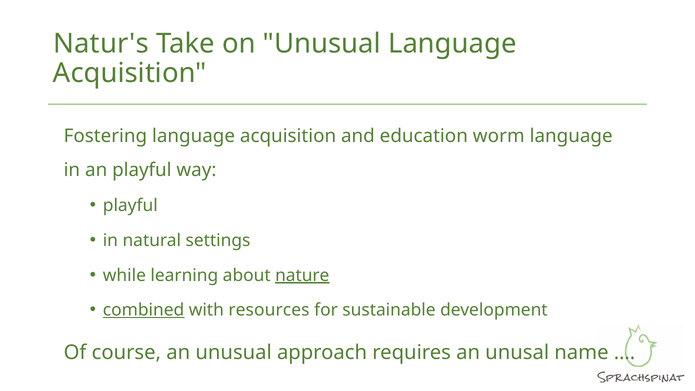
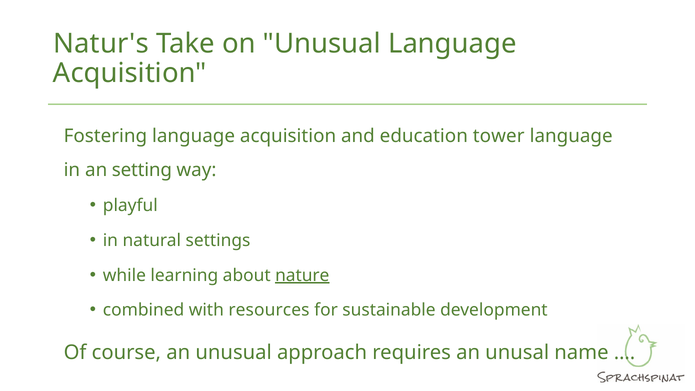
worm: worm -> tower (499, 136)
an playful: playful -> setting (142, 170)
combined underline: present -> none (144, 310)
